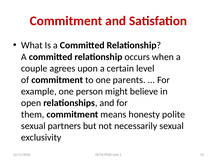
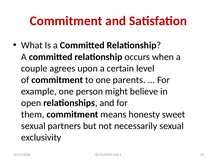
polite: polite -> sweet (174, 115)
